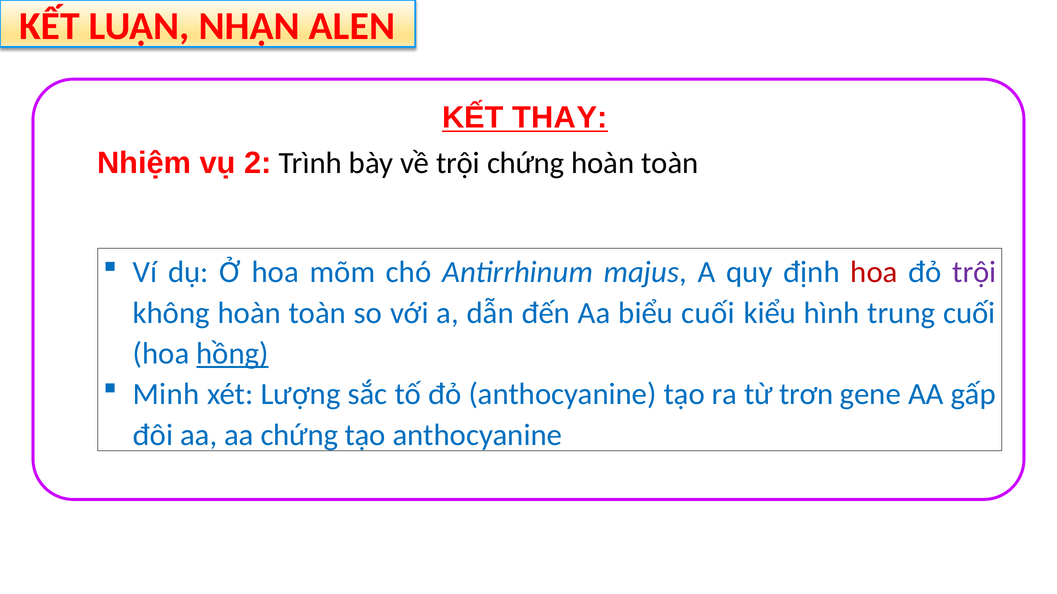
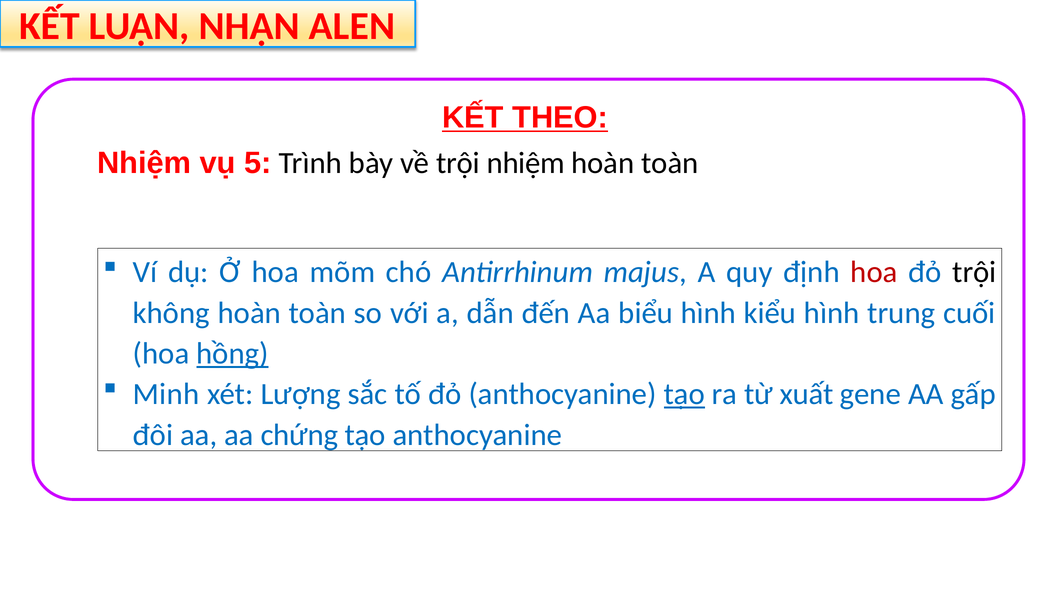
THAY: THAY -> THEO (560, 118)
2: 2 -> 5 (258, 163)
trội chứng: chứng -> nhiệm (526, 163)
trội colour: purple -> black (974, 273)
biểu cuối: cuối -> hình (708, 313)
tạo underline: none -> present (684, 395)
trơn: trơn -> xuất (807, 395)
